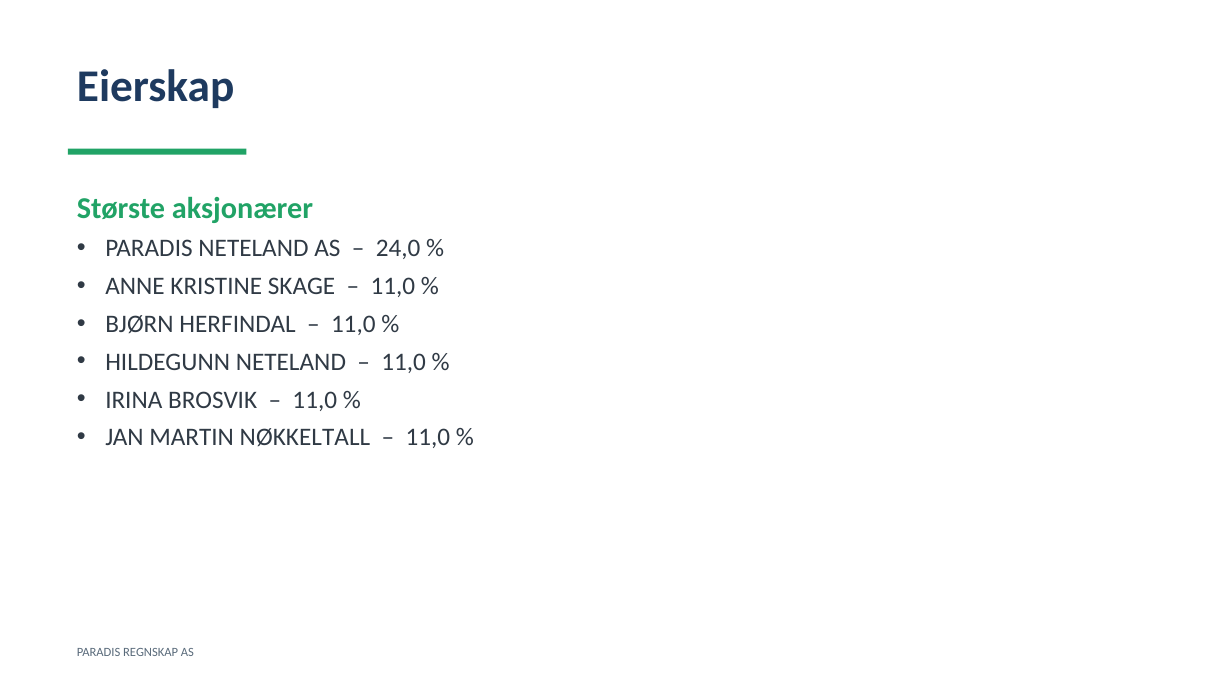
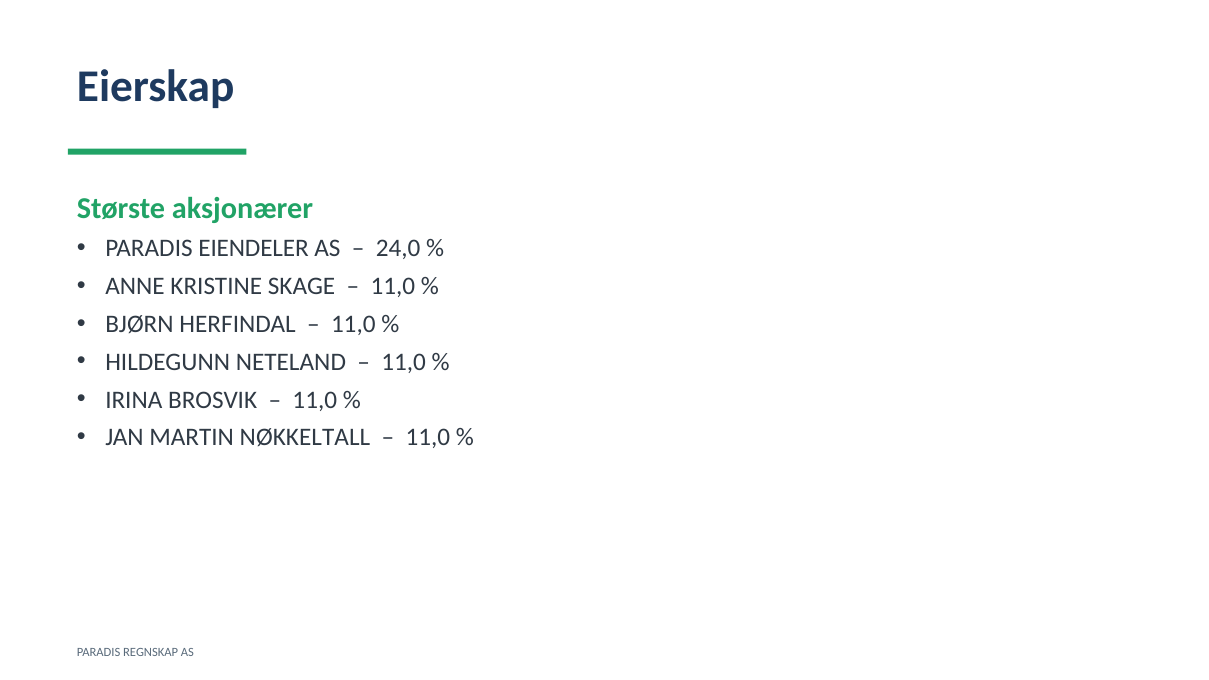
PARADIS NETELAND: NETELAND -> EIENDELER (254, 249)
